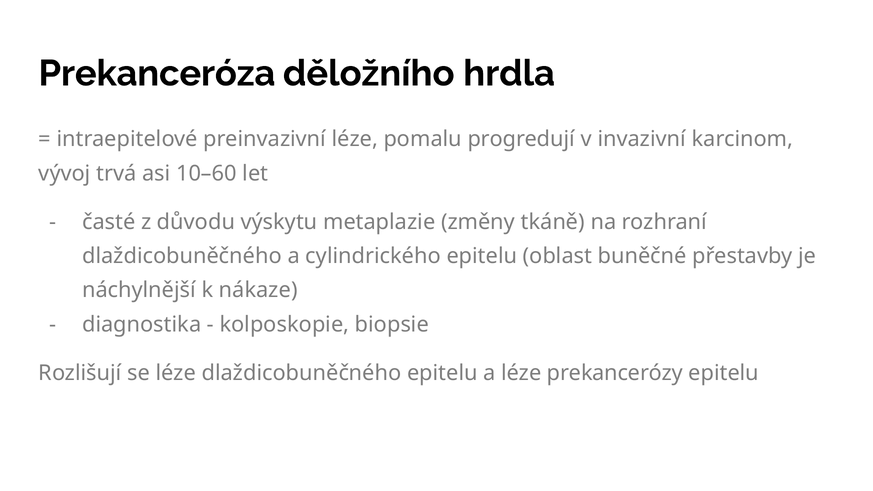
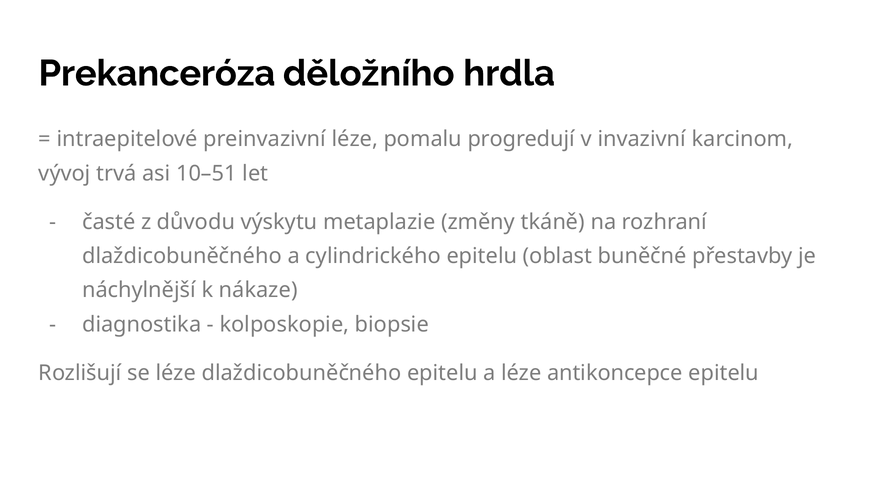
10–60: 10–60 -> 10–51 (206, 173)
prekancerózy: prekancerózy -> antikoncepce (615, 373)
